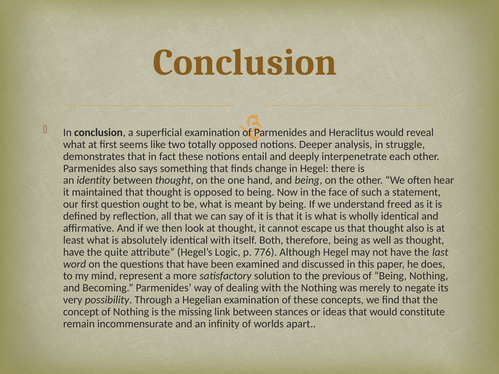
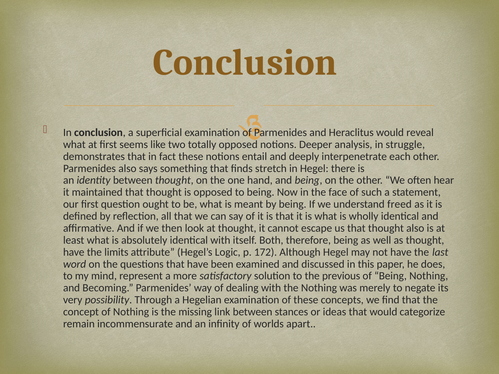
change: change -> stretch (271, 168)
quite: quite -> limits (116, 252)
776: 776 -> 172 (266, 252)
constitute: constitute -> categorize (422, 312)
